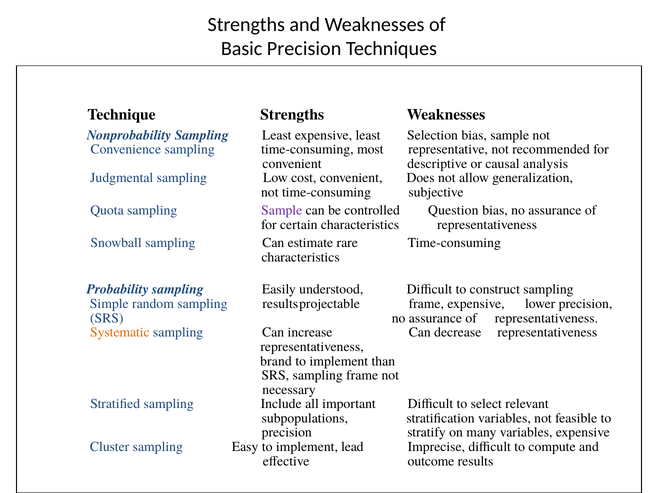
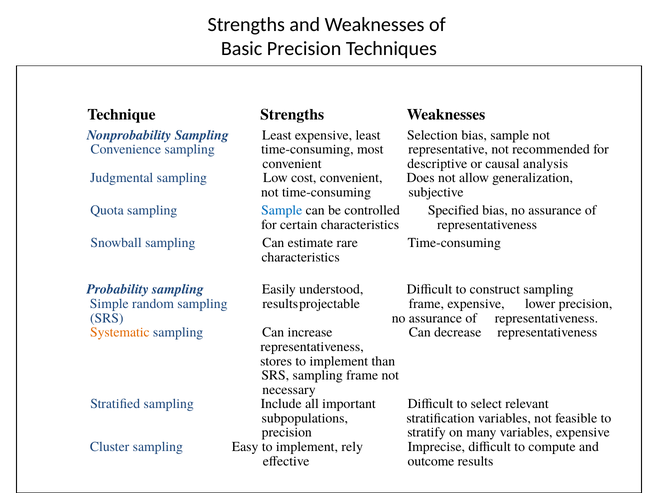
Sample colour: purple -> blue (282, 211)
Question: Question -> Specified (453, 211)
brand: brand -> stores (276, 361)
lead: lead -> rely (352, 447)
